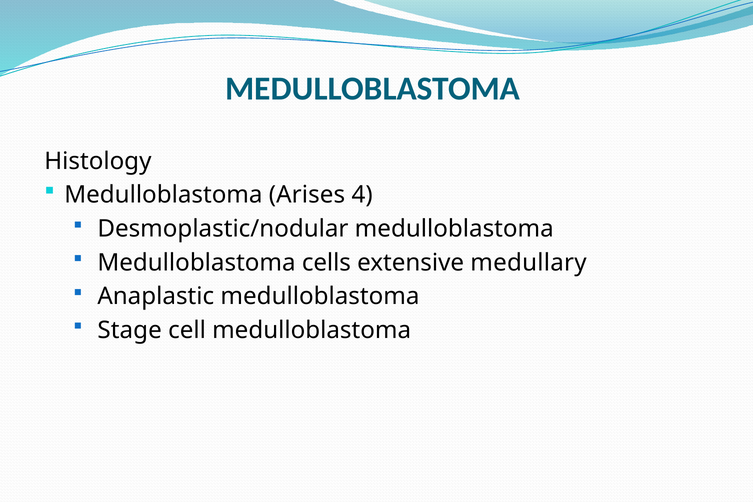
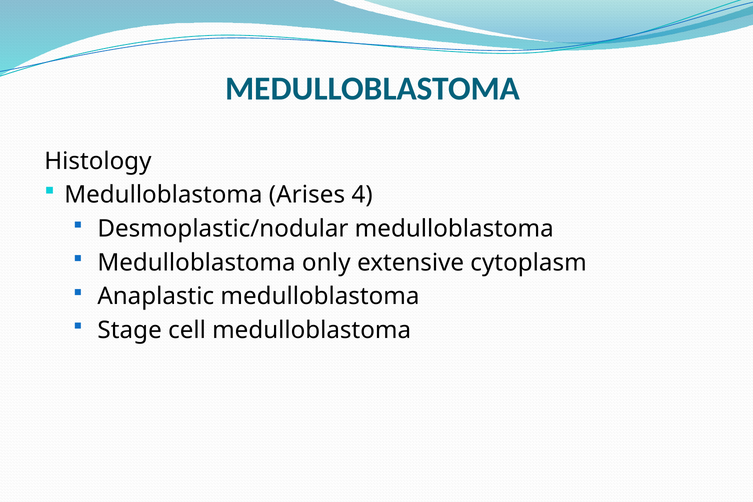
cells: cells -> only (326, 263)
medullary: medullary -> cytoplasm (529, 263)
